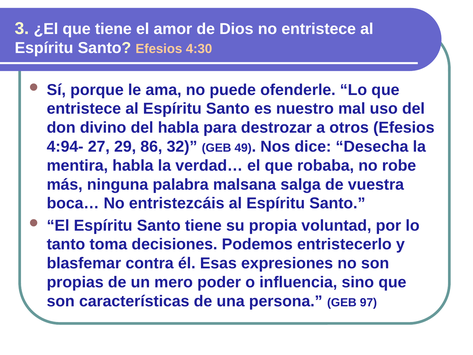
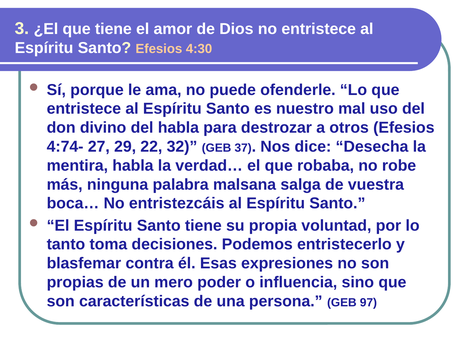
4:94-: 4:94- -> 4:74- (65, 146)
86: 86 -> 22 (151, 146)
49: 49 -> 37 (243, 148)
